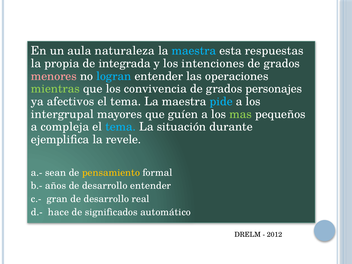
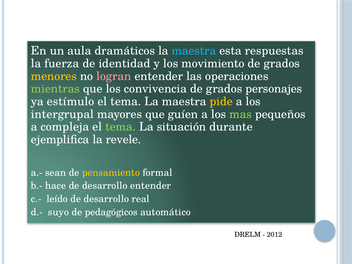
naturaleza: naturaleza -> dramáticos (125, 51)
propia: propia -> fuerza (62, 64)
integrada: integrada -> identidad (124, 64)
intenciones: intenciones -> movimiento (213, 64)
menores colour: pink -> yellow (54, 76)
logran colour: light blue -> pink (114, 76)
afectivos: afectivos -> estímulo (71, 102)
pide colour: light blue -> yellow (221, 102)
tema colour: light blue -> light green (121, 127)
años: años -> hace (56, 186)
gran: gran -> leído (57, 199)
hace: hace -> suyo (58, 212)
significados: significados -> pedagógicos (111, 212)
